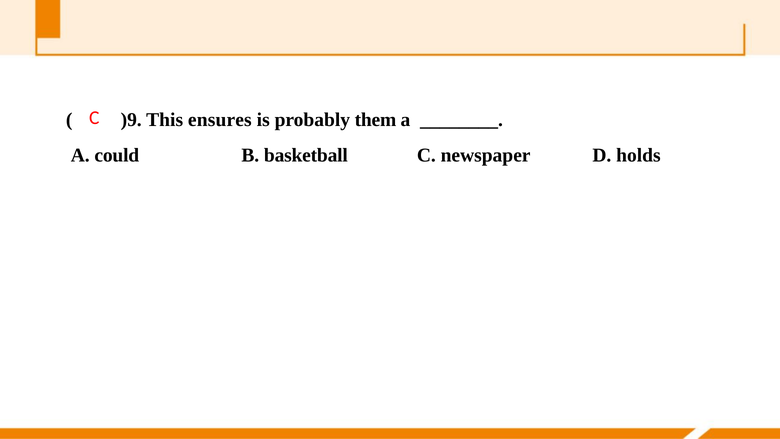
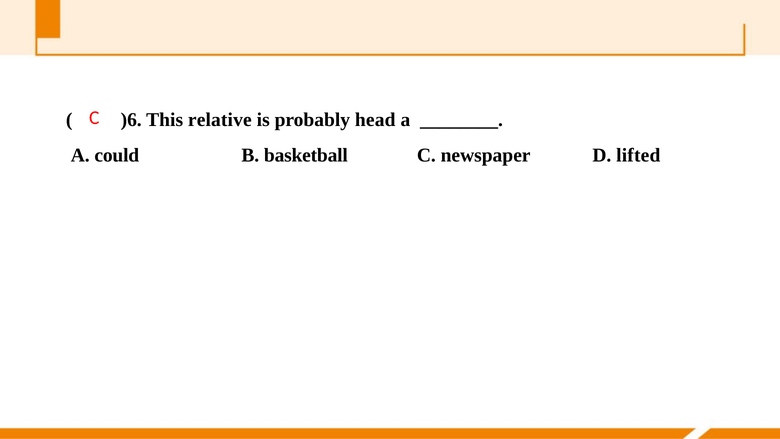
)9: )9 -> )6 (131, 120)
ensures: ensures -> relative (220, 120)
them: them -> head (375, 120)
holds: holds -> lifted (638, 155)
